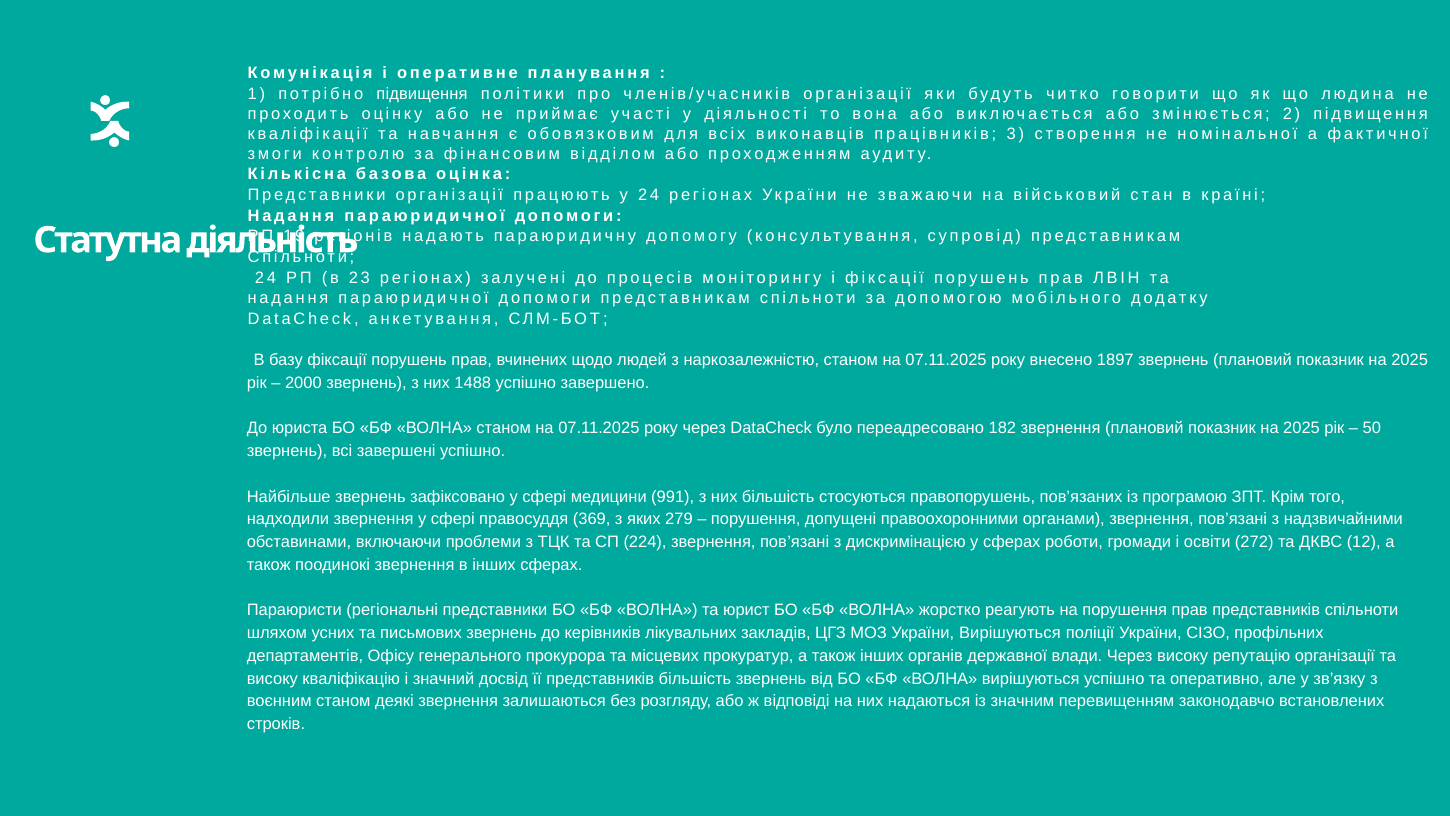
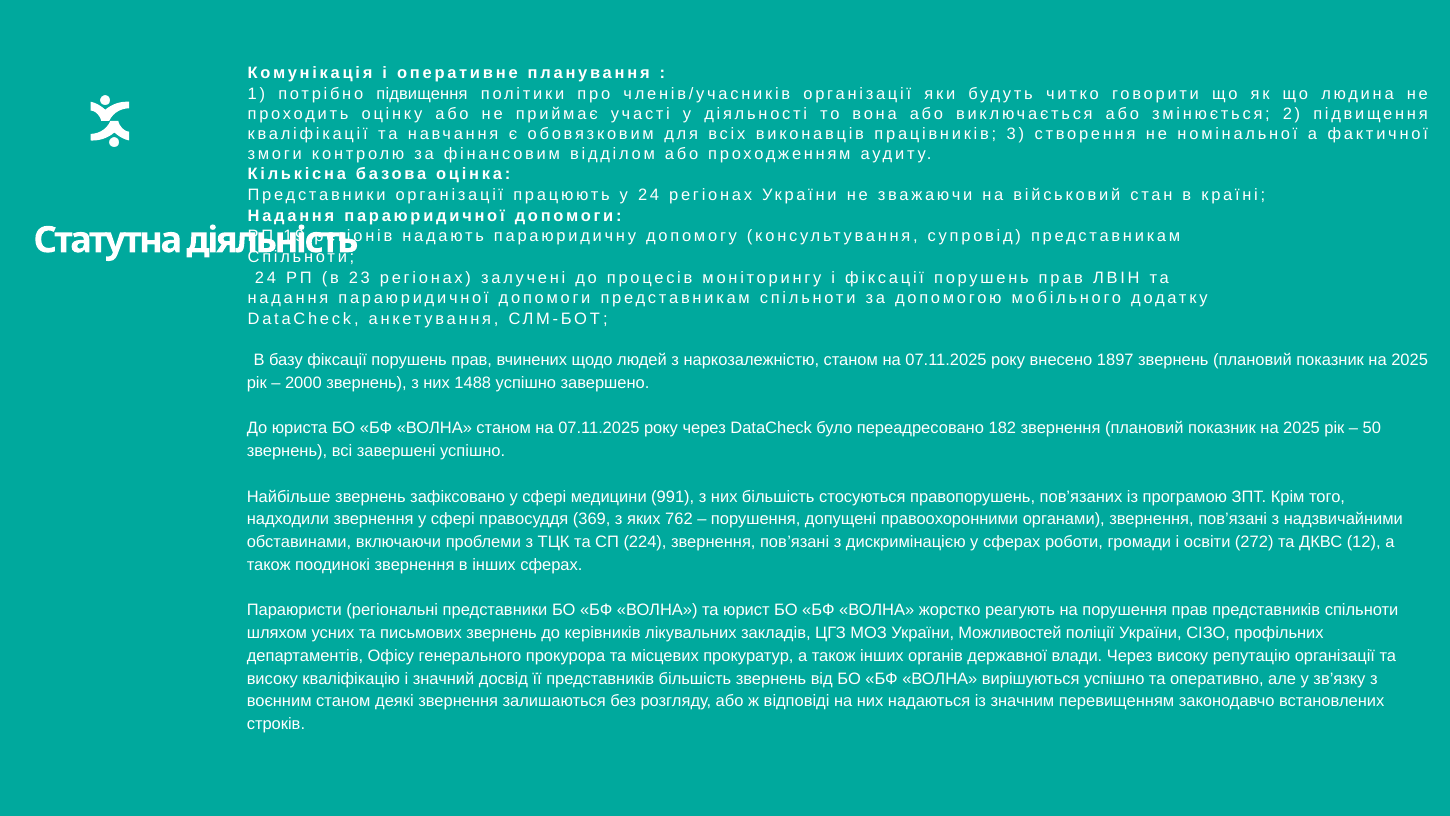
279: 279 -> 762 (679, 519)
України Вирішуються: Вирішуються -> Можливостей (1010, 633)
